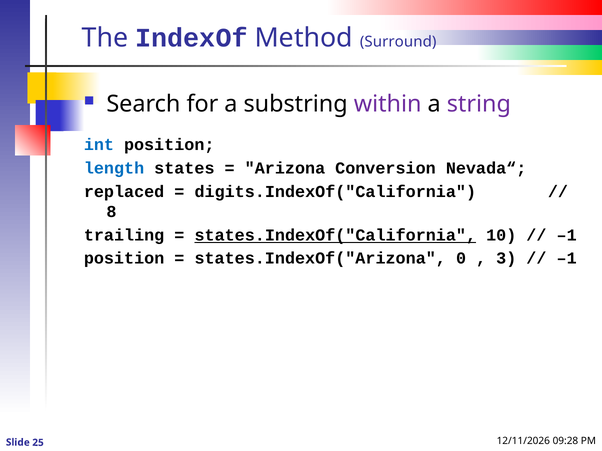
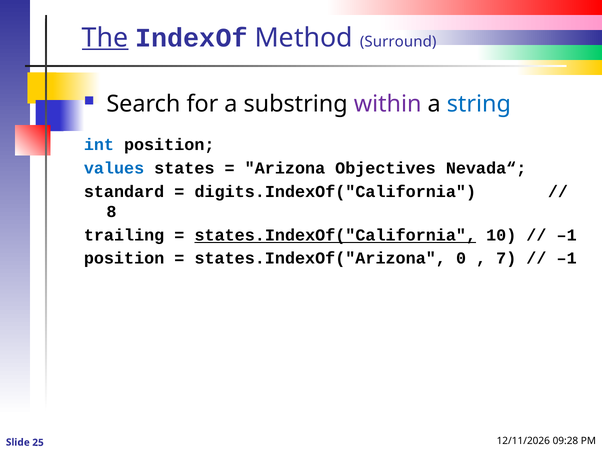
The underline: none -> present (105, 38)
string colour: purple -> blue (479, 104)
length: length -> values (114, 168)
Conversion: Conversion -> Objectives (385, 168)
replaced: replaced -> standard (124, 192)
3: 3 -> 7 (506, 259)
